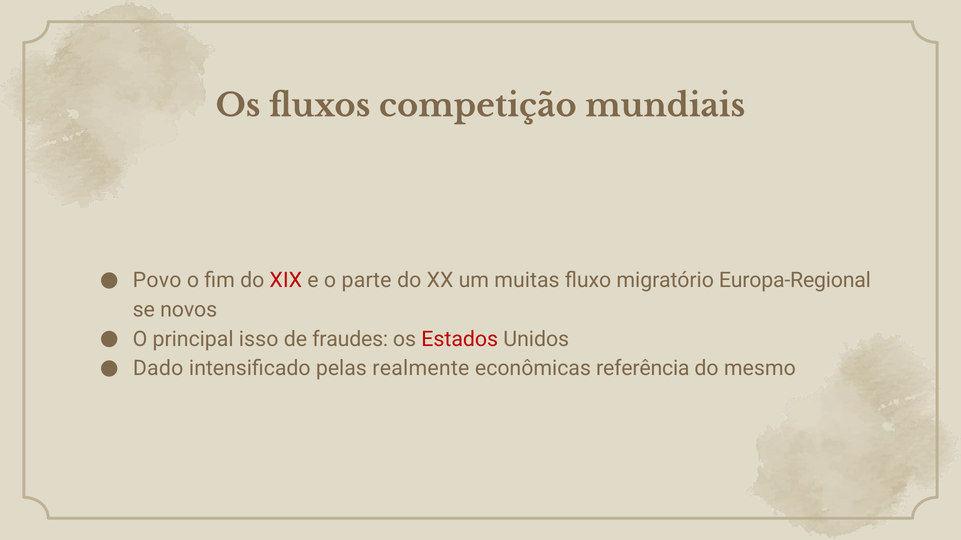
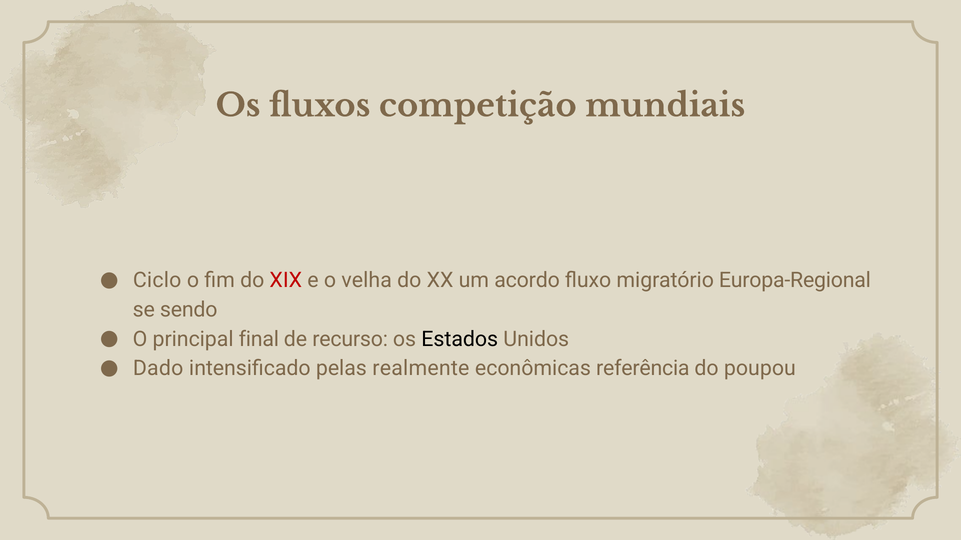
Povo: Povo -> Ciclo (157, 281)
parte: parte -> velha (367, 281)
muitas: muitas -> acordo (527, 281)
novos: novos -> sendo (189, 310)
isso: isso -> final (259, 339)
fraudes: fraudes -> recurso (350, 339)
Estados colour: red -> black (460, 339)
mesmo: mesmo -> poupou (760, 369)
